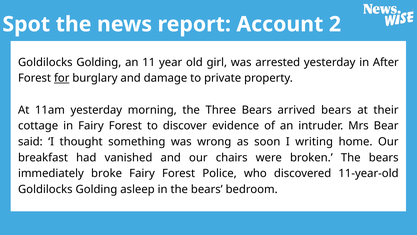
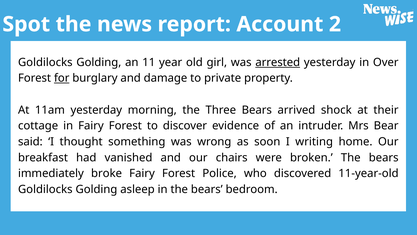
arrested underline: none -> present (278, 62)
After: After -> Over (386, 62)
arrived bears: bears -> shock (336, 110)
